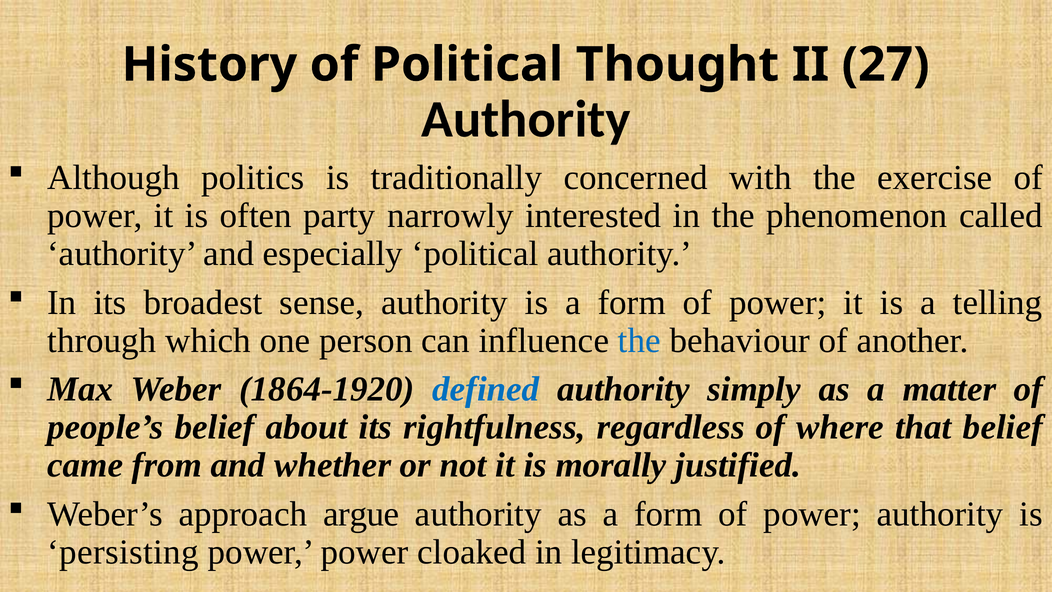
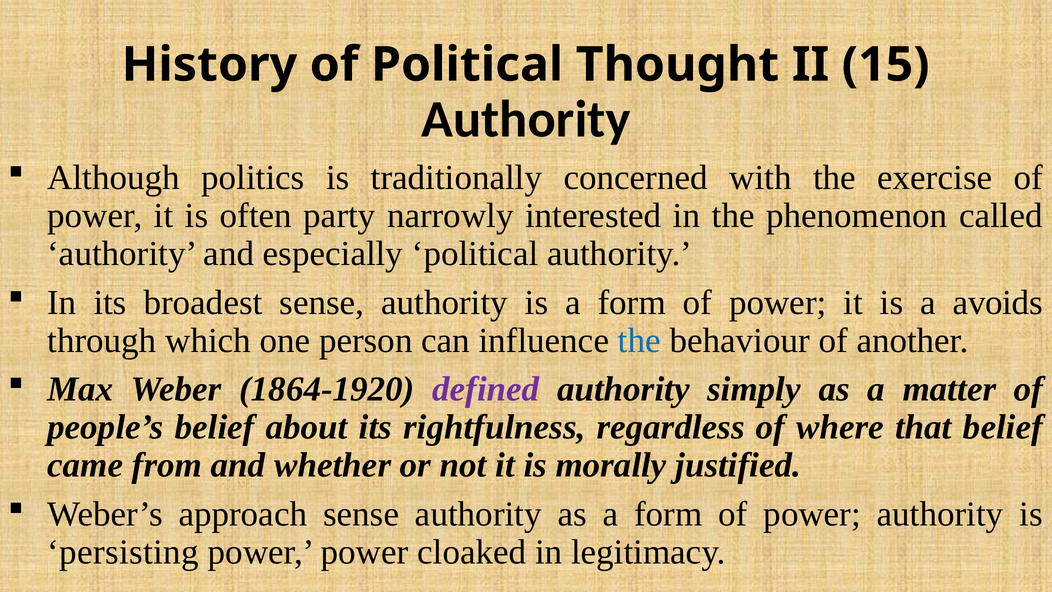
27: 27 -> 15 (886, 65)
telling: telling -> avoids (998, 302)
defined colour: blue -> purple (486, 389)
approach argue: argue -> sense (361, 514)
